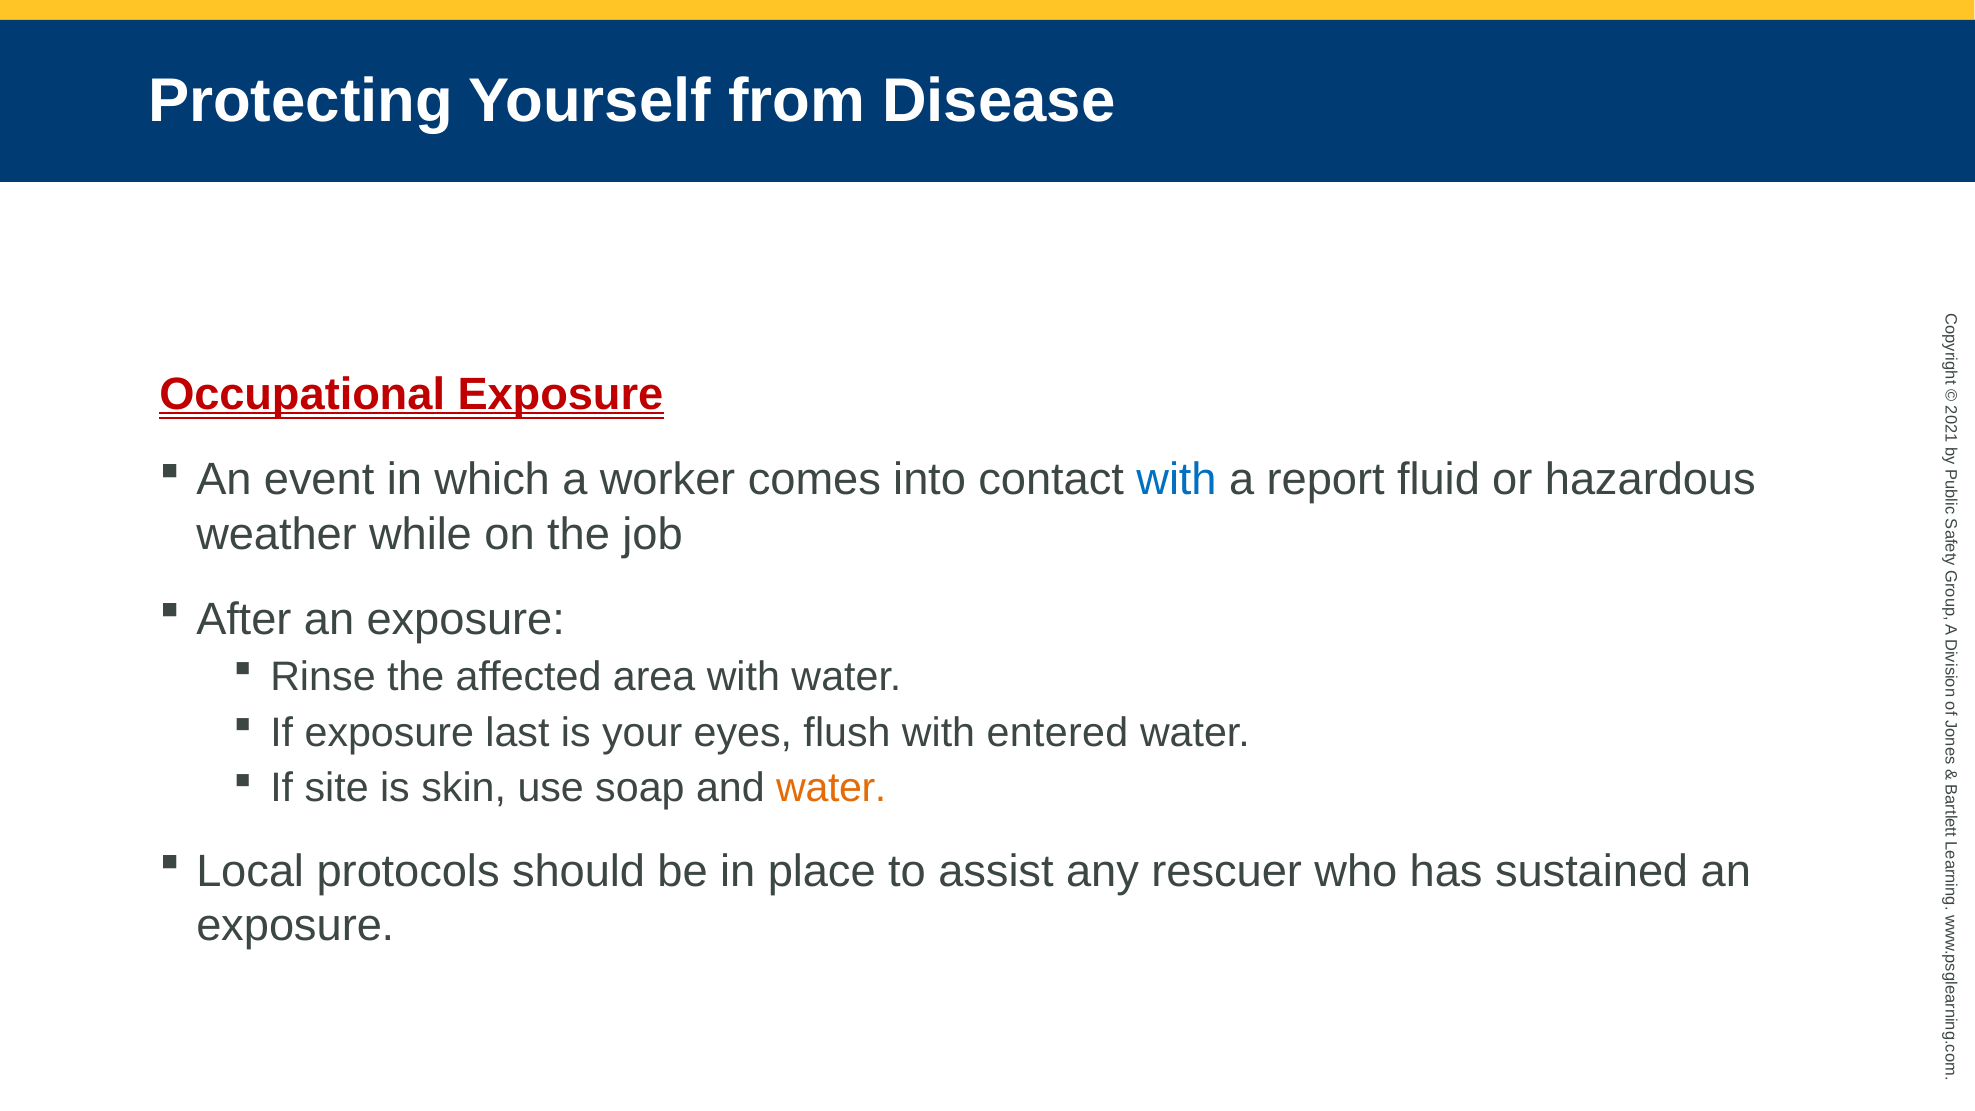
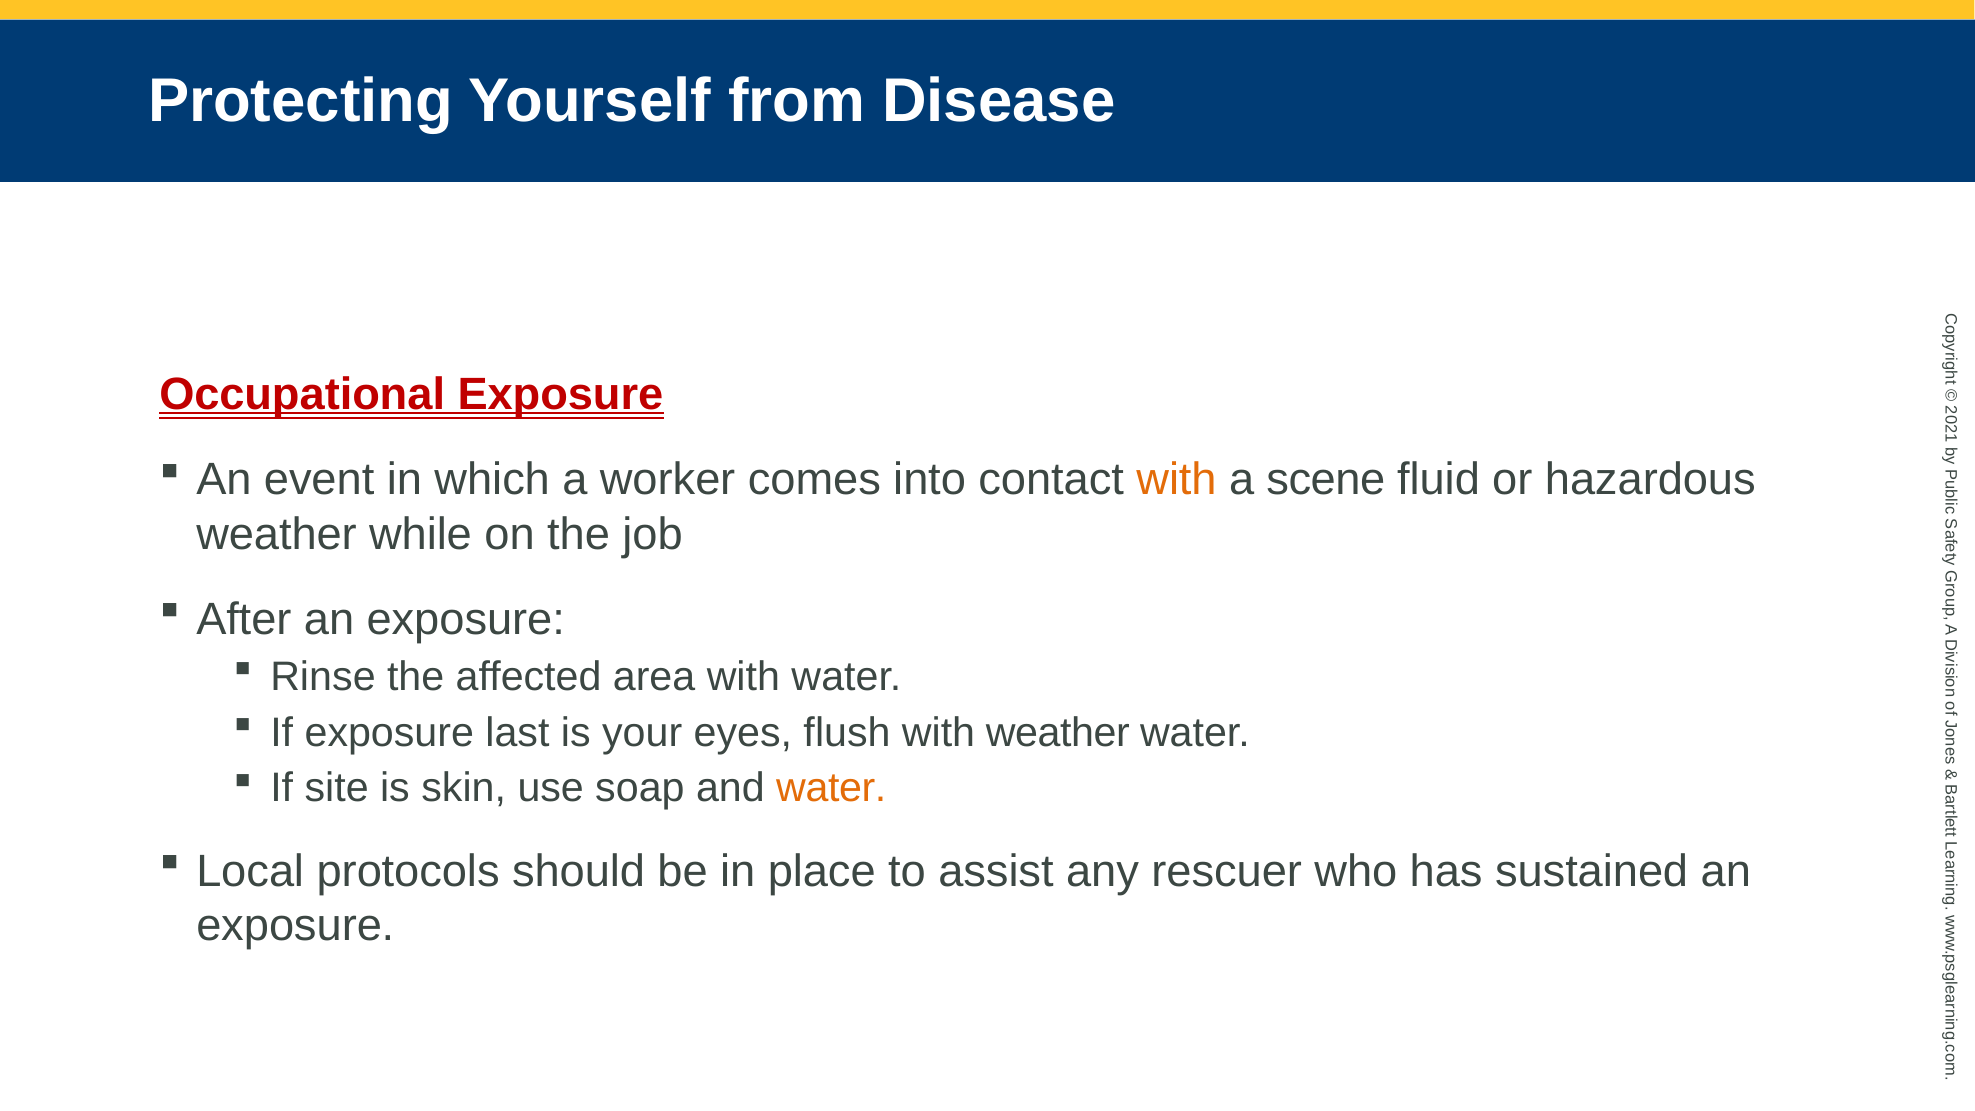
with colour: blue -> orange (1177, 480)
report: report -> scene (1326, 480)
with entered: entered -> weather (1058, 733)
